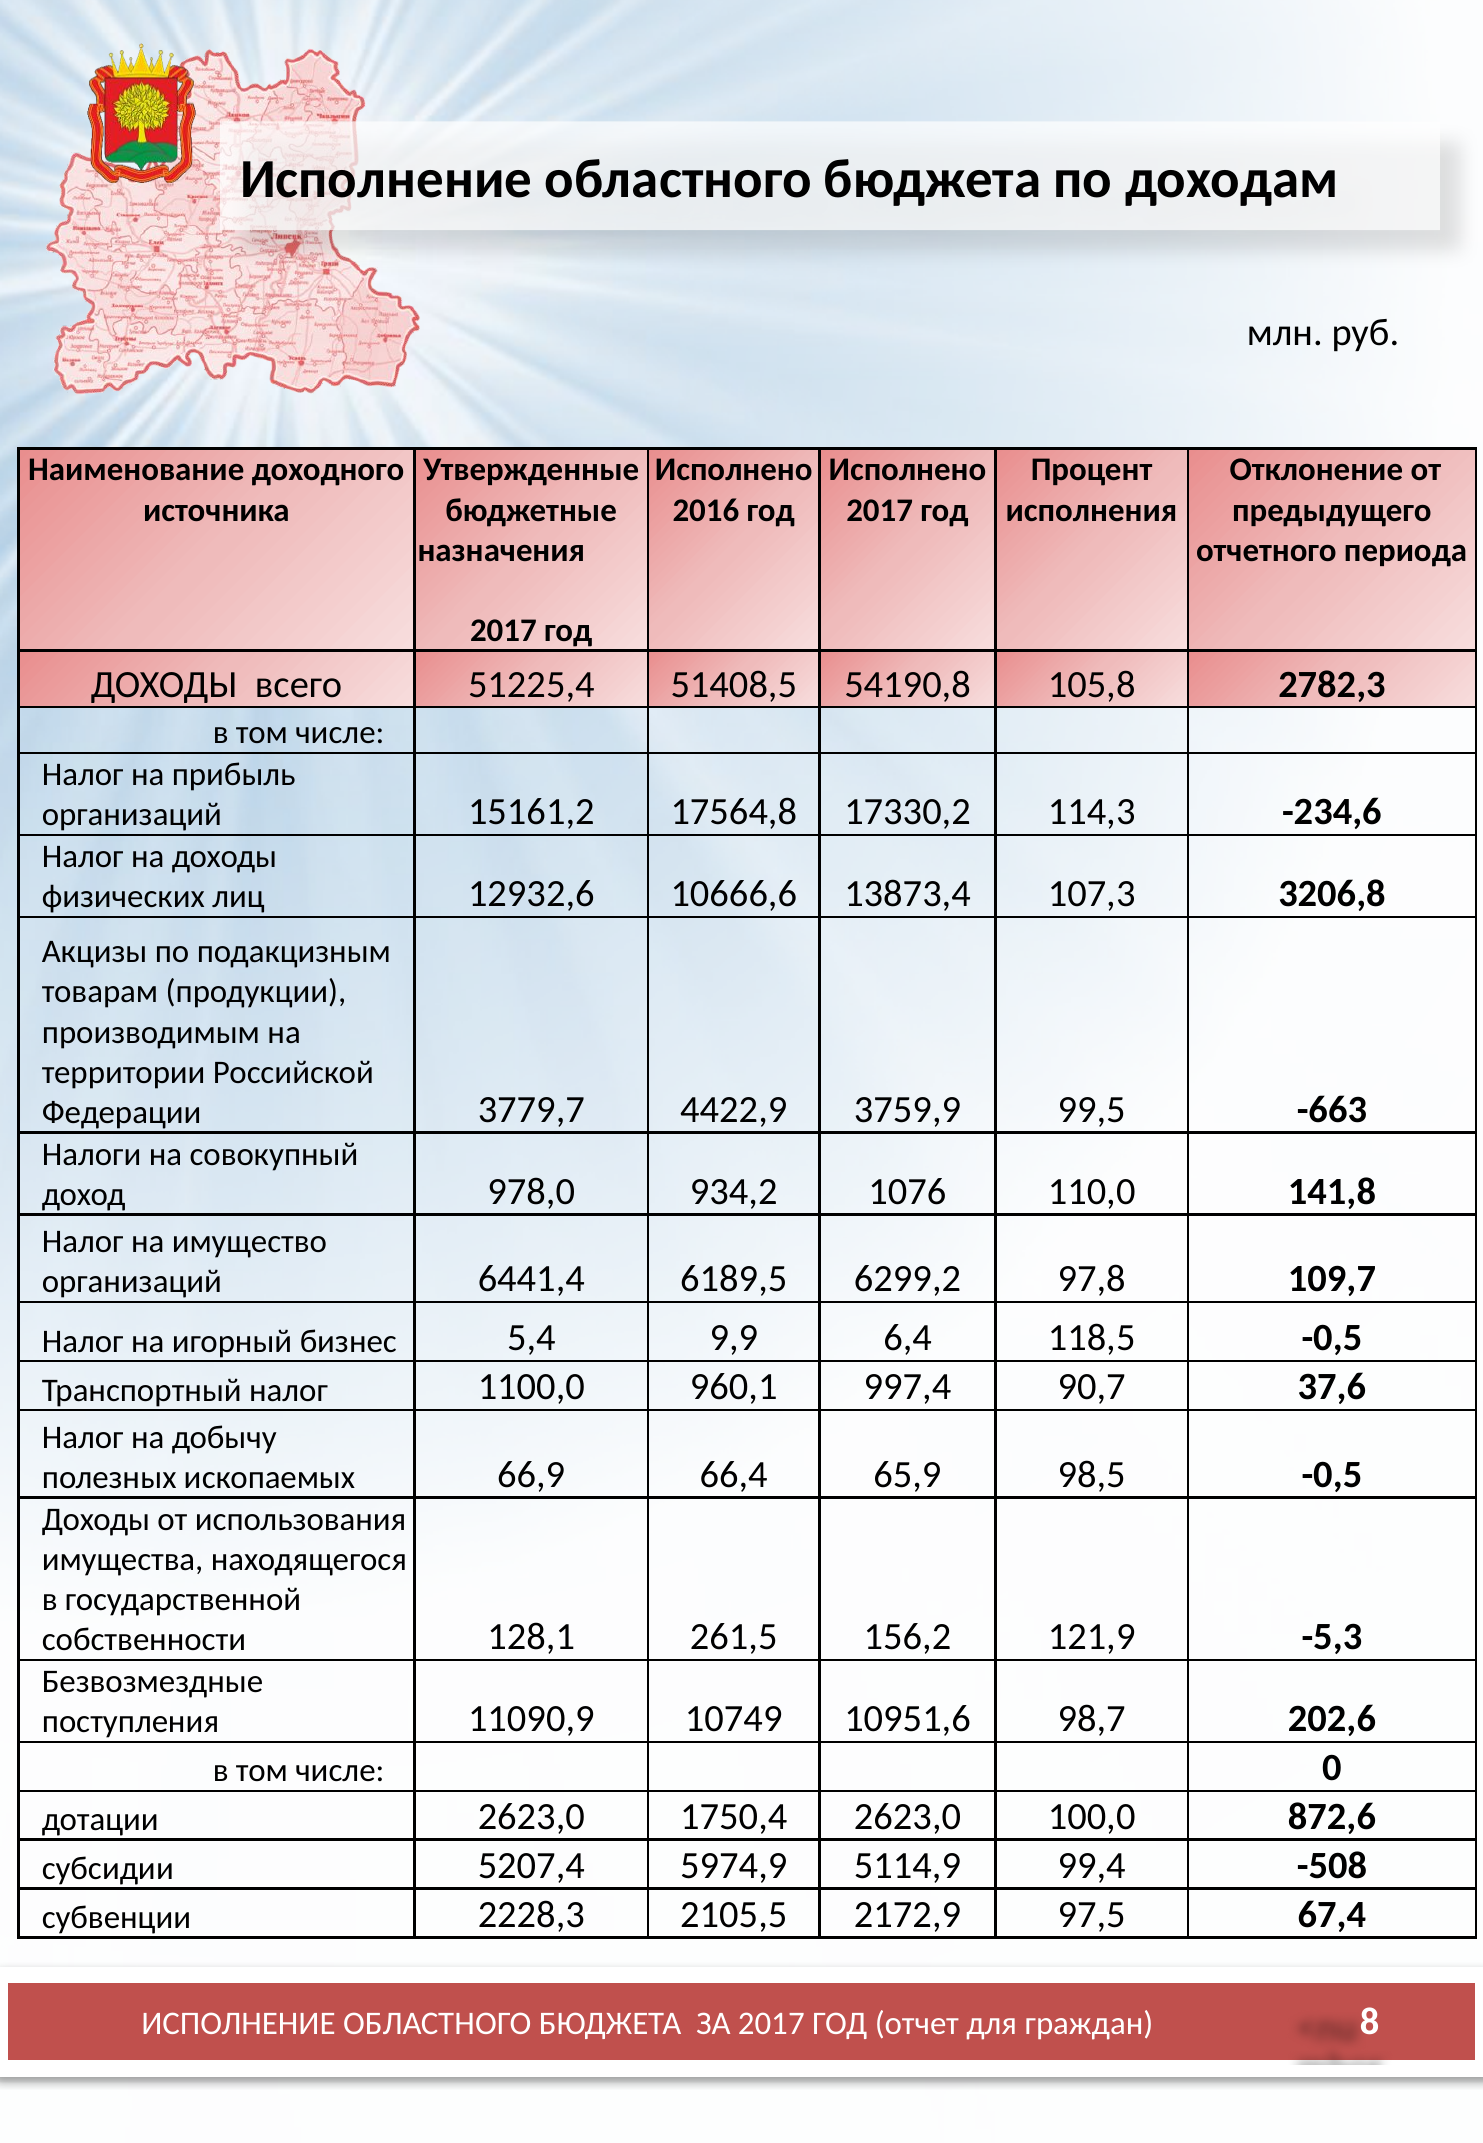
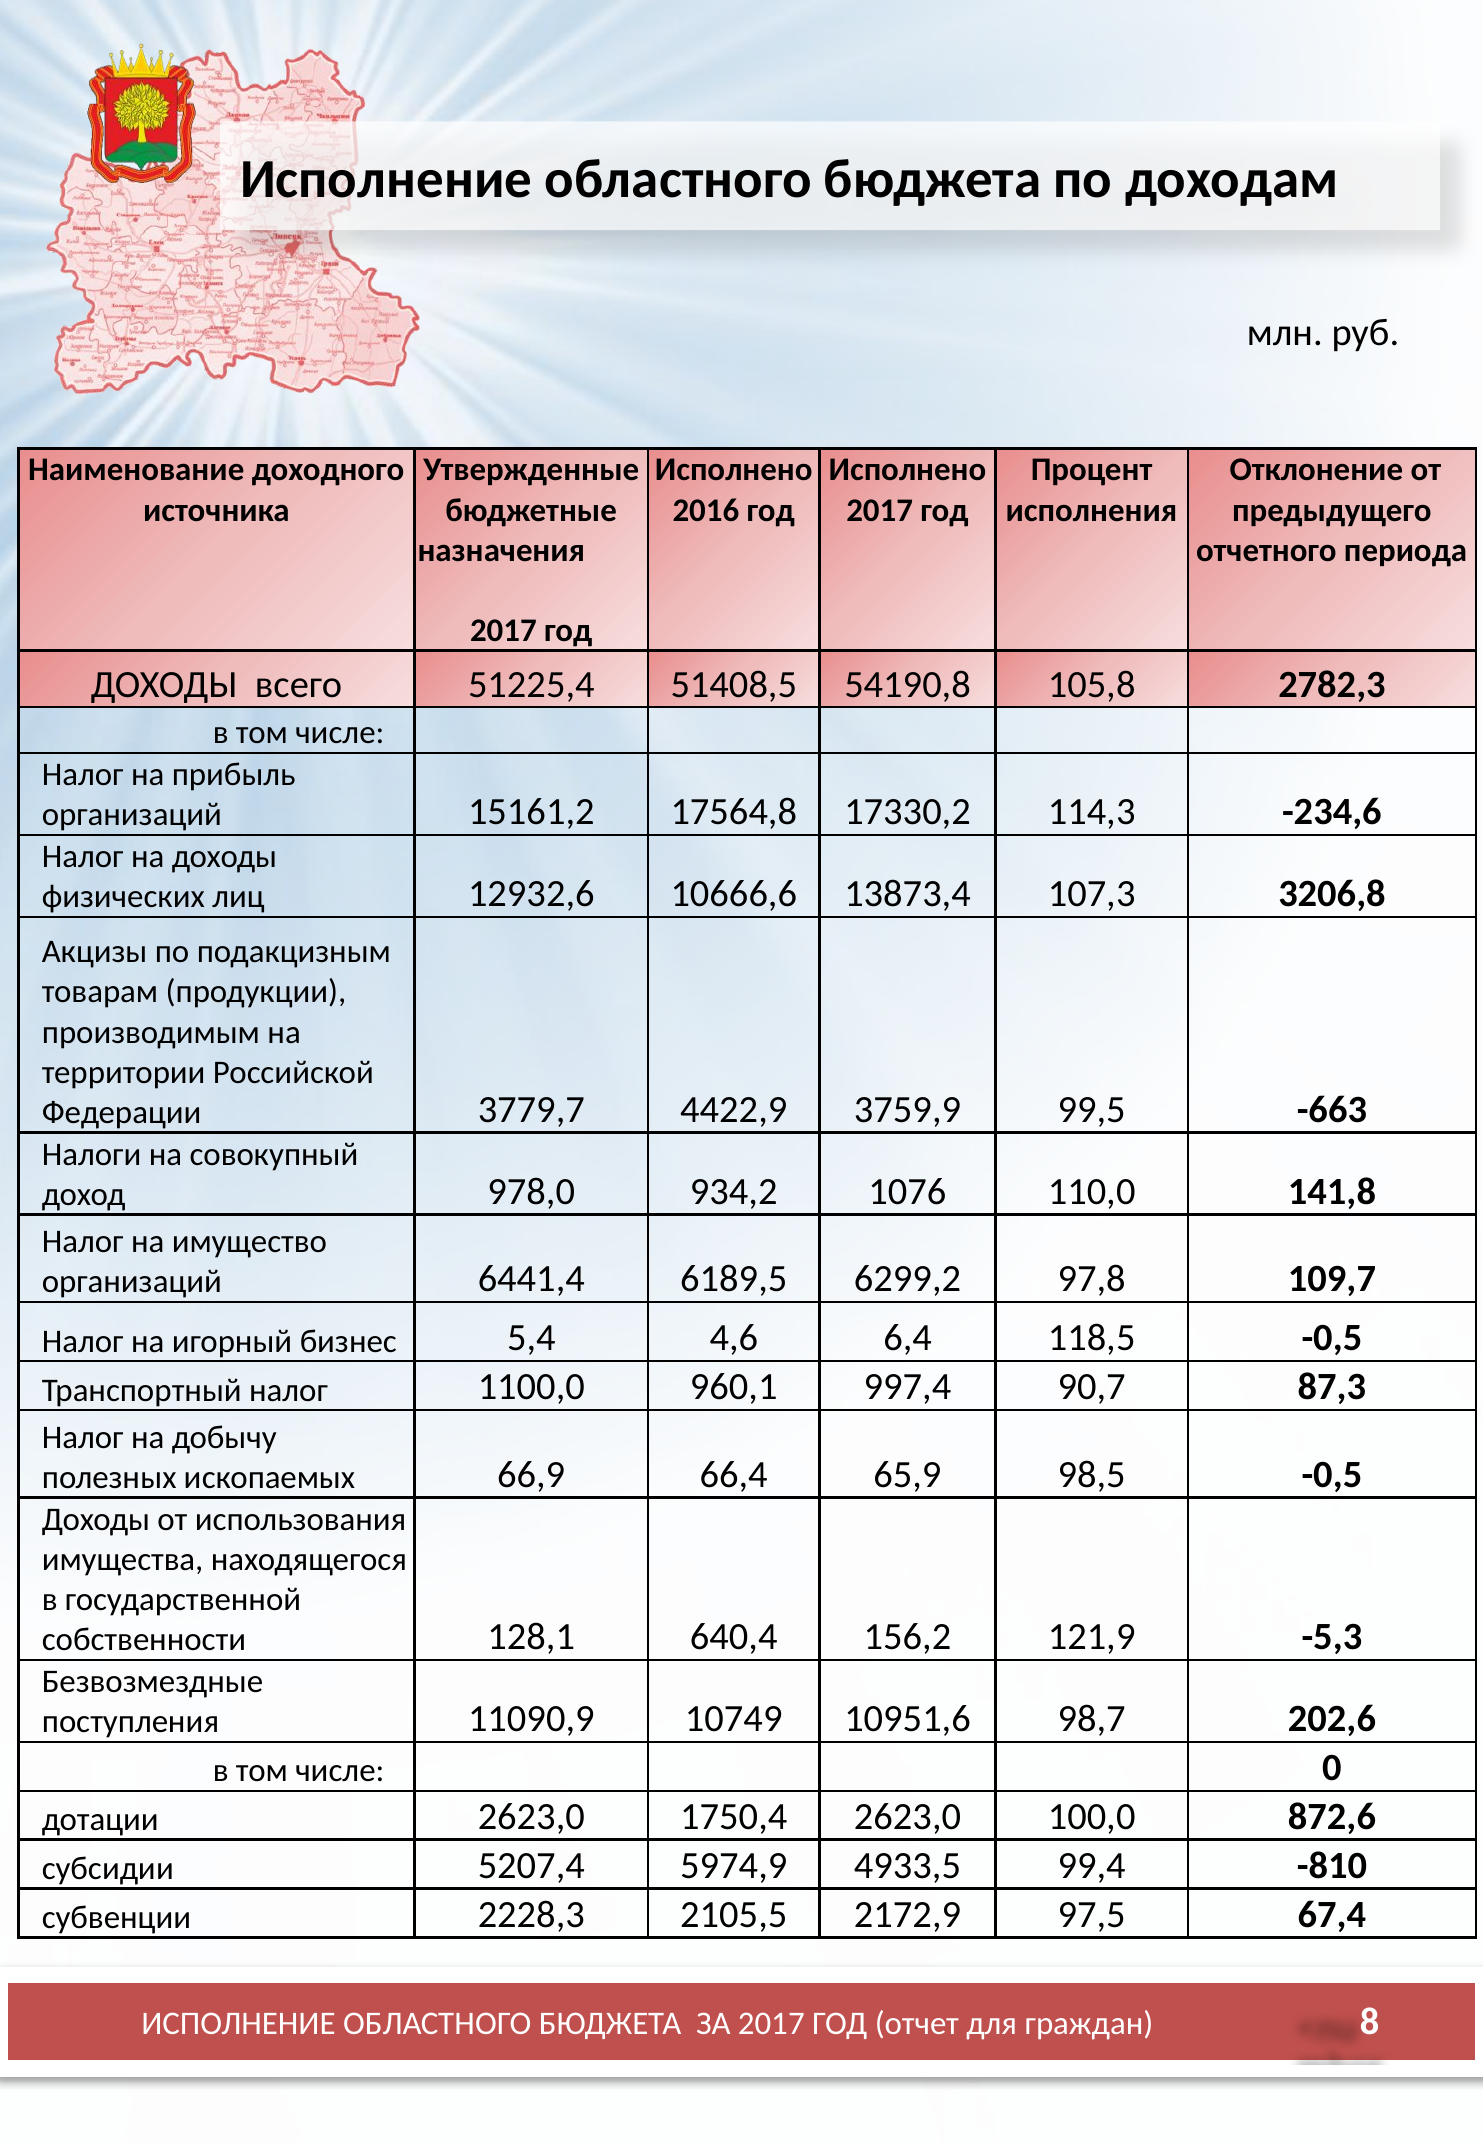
9,9: 9,9 -> 4,6 (734, 1338)
37,6: 37,6 -> 87,3 (1332, 1387)
261,5: 261,5 -> 640,4 (734, 1636)
5114,9: 5114,9 -> 4933,5 (908, 1865)
-508: -508 -> -810 (1332, 1865)
